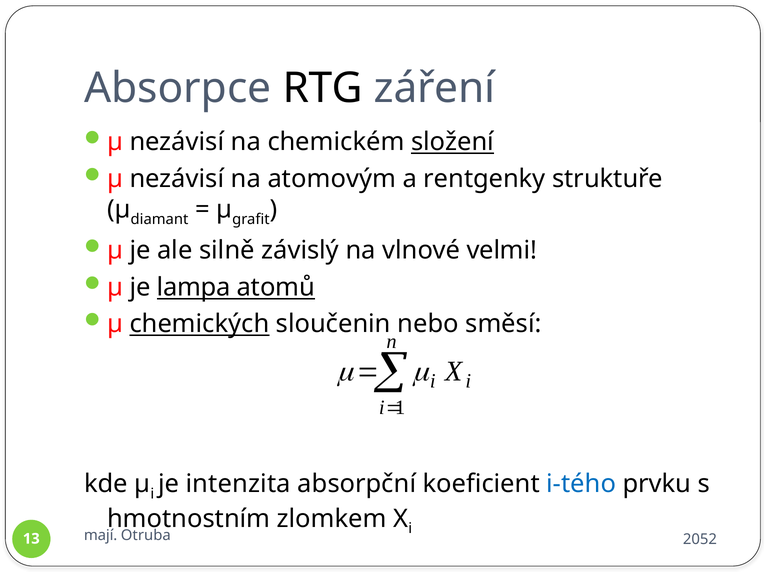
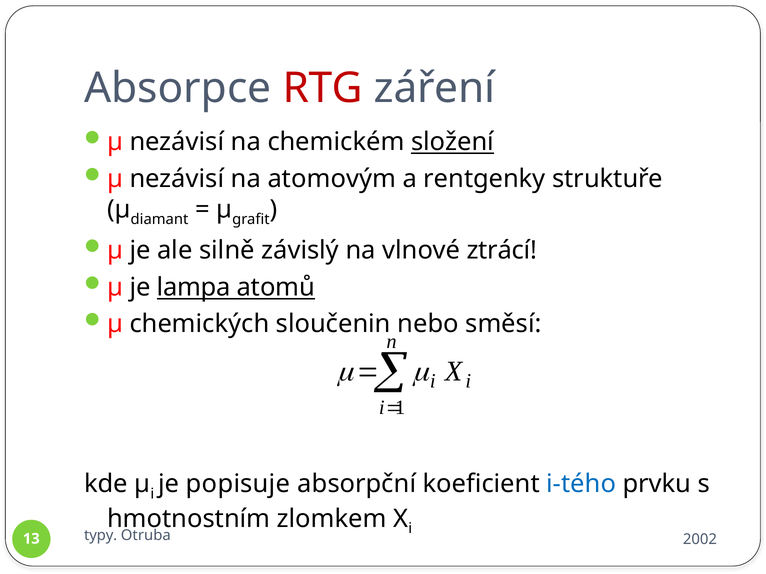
RTG colour: black -> red (323, 89)
velmi: velmi -> ztrácí (502, 251)
chemických underline: present -> none (199, 324)
intenzita: intenzita -> popisuje (238, 484)
mají: mají -> typy (101, 536)
2052: 2052 -> 2002 (700, 540)
